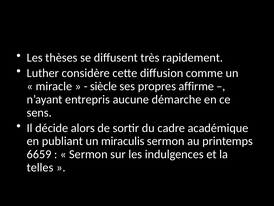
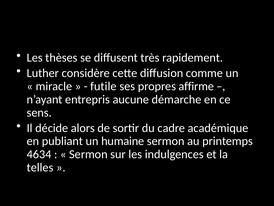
siècle: siècle -> futile (103, 86)
miraculis: miraculis -> humaine (123, 141)
6659: 6659 -> 4634 (39, 154)
